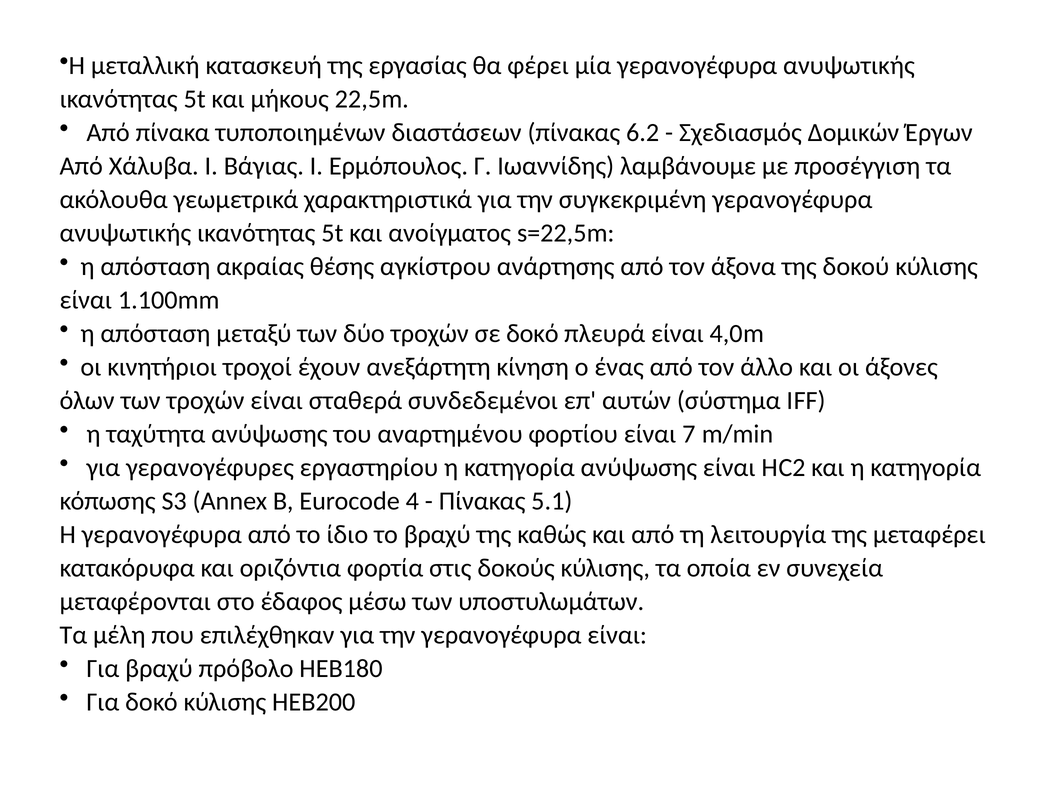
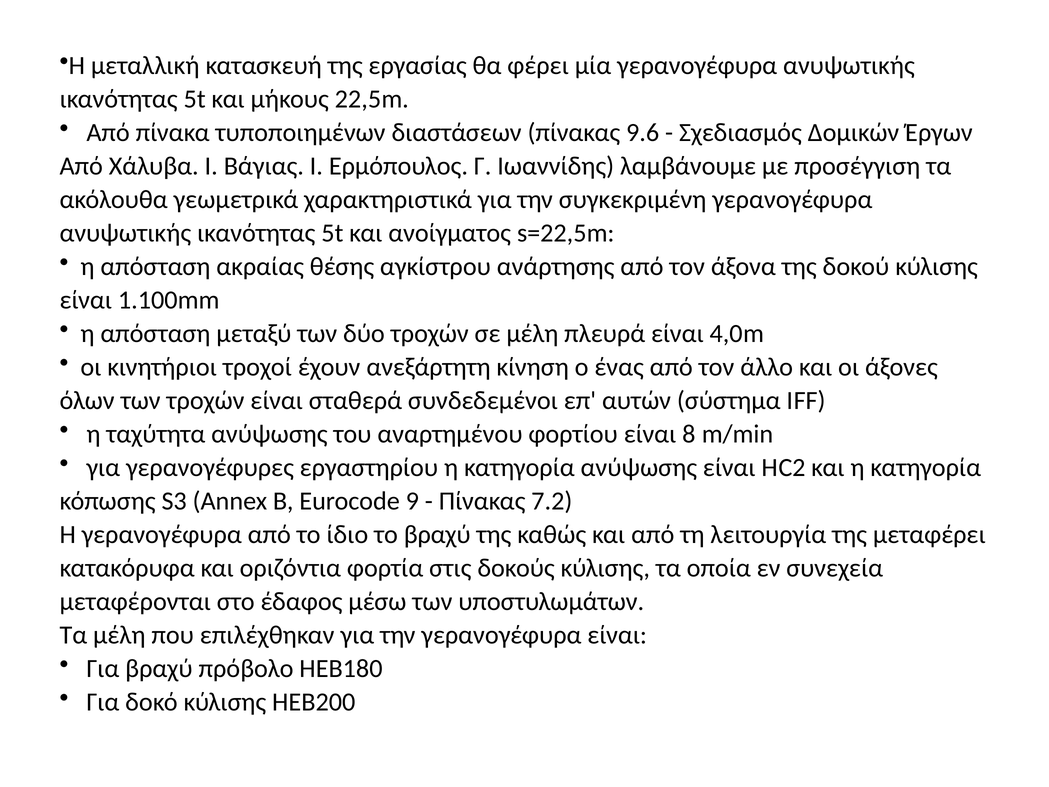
6.2: 6.2 -> 9.6 (643, 133)
σε δοκό: δοκό -> μέλη (532, 334)
7: 7 -> 8 (689, 434)
4: 4 -> 9 (412, 501)
5.1: 5.1 -> 7.2 (552, 501)
